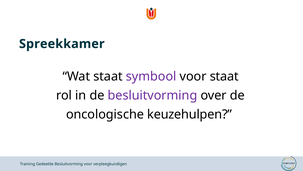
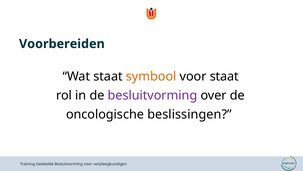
Spreekkamer: Spreekkamer -> Voorbereiden (62, 44)
symbool colour: purple -> orange (151, 76)
keuzehulpen: keuzehulpen -> beslissingen (189, 114)
